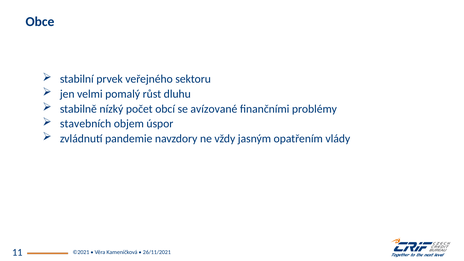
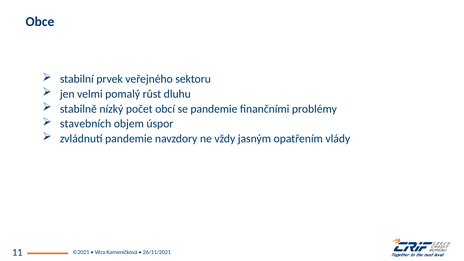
se avízované: avízované -> pandemie (214, 109)
